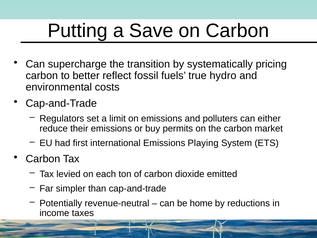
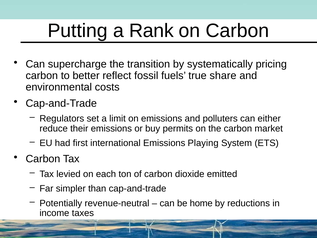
Save: Save -> Rank (151, 31)
hydro: hydro -> share (223, 76)
